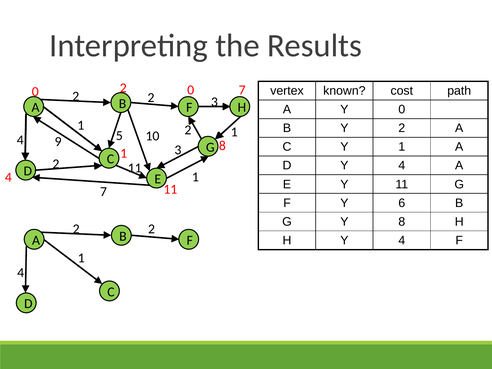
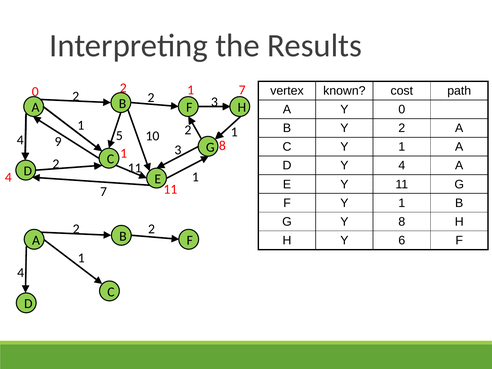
0 2 0: 0 -> 1 (191, 90)
F Y 6: 6 -> 1 (402, 203)
H Y 4: 4 -> 6 (402, 240)
